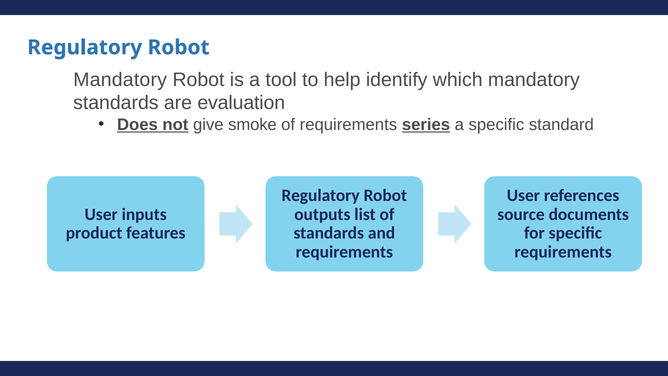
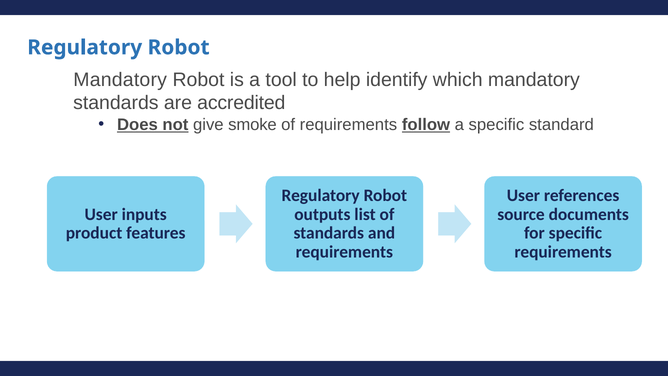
evaluation: evaluation -> accredited (241, 103)
series: series -> follow (426, 124)
